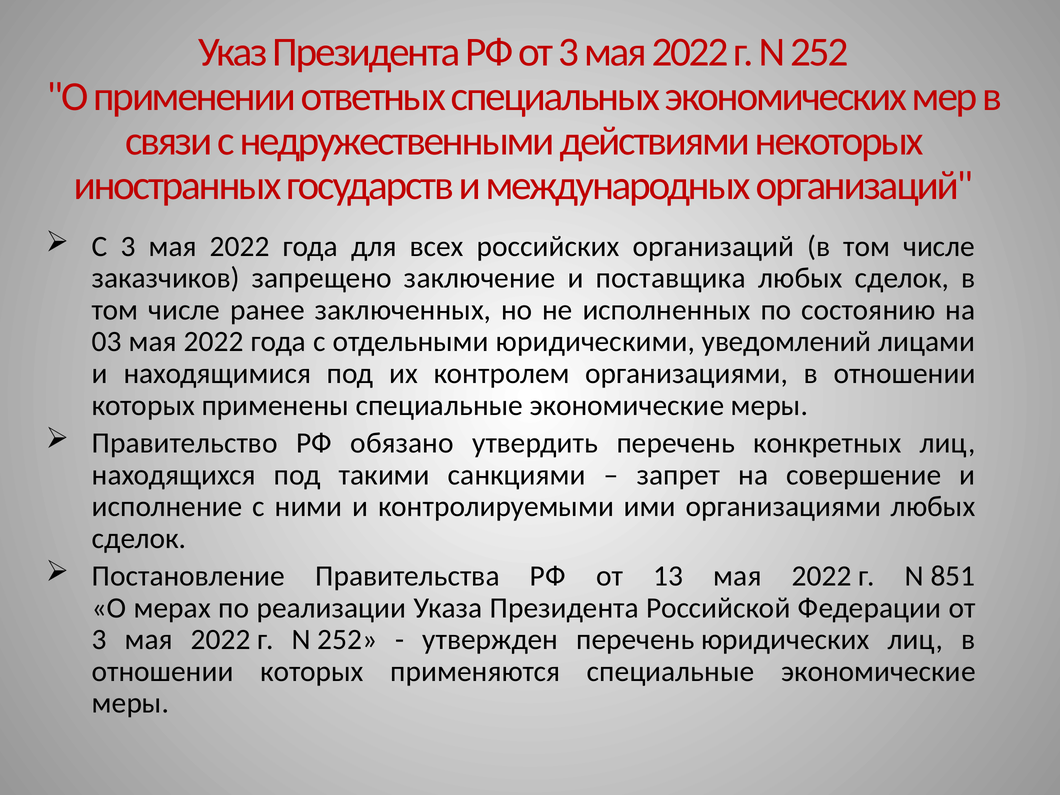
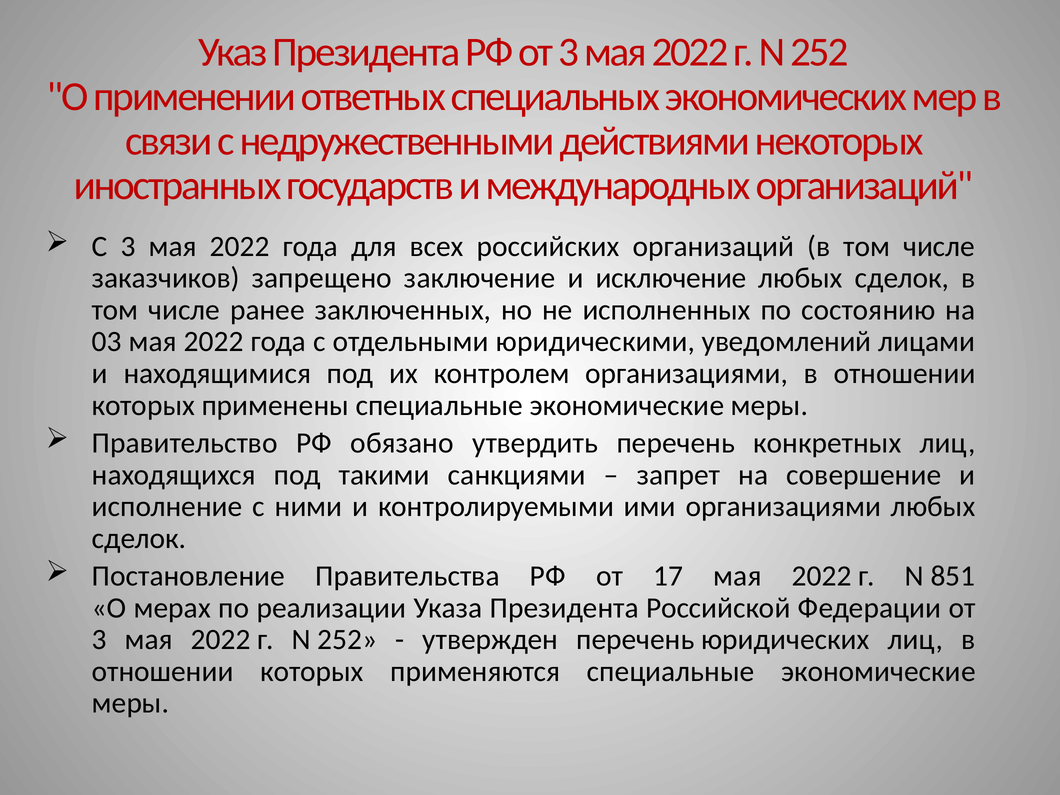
поставщика: поставщика -> исключение (671, 278)
13: 13 -> 17 (668, 576)
